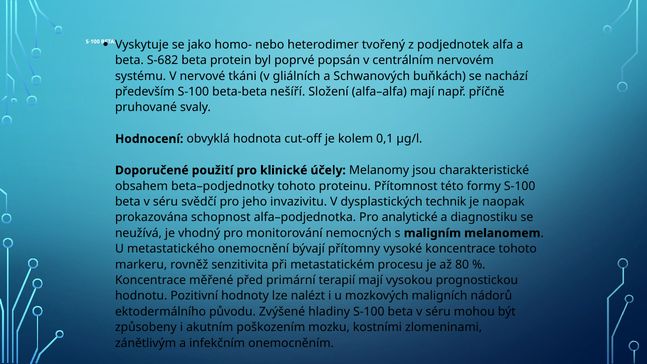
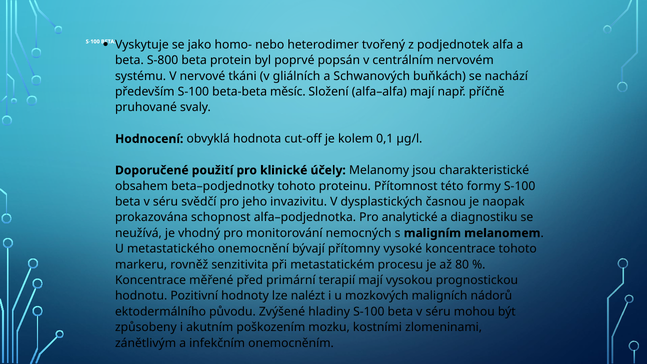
S-682: S-682 -> S-800 (163, 60)
nešíří: nešíří -> měsíc (288, 92)
technik: technik -> časnou (446, 202)
